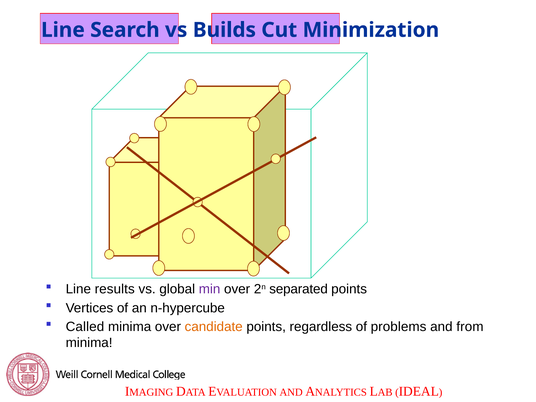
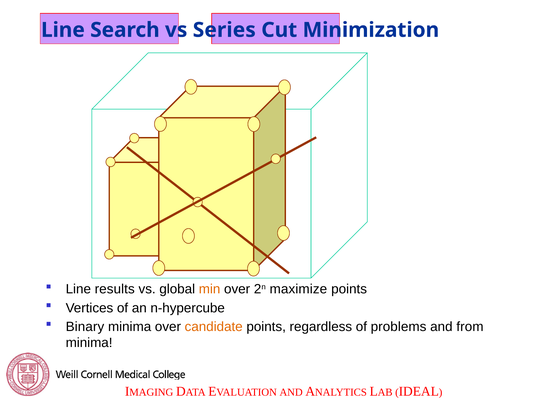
Builds: Builds -> Series (224, 30)
min colour: purple -> orange (210, 289)
separated: separated -> maximize (298, 289)
Called: Called -> Binary (85, 327)
